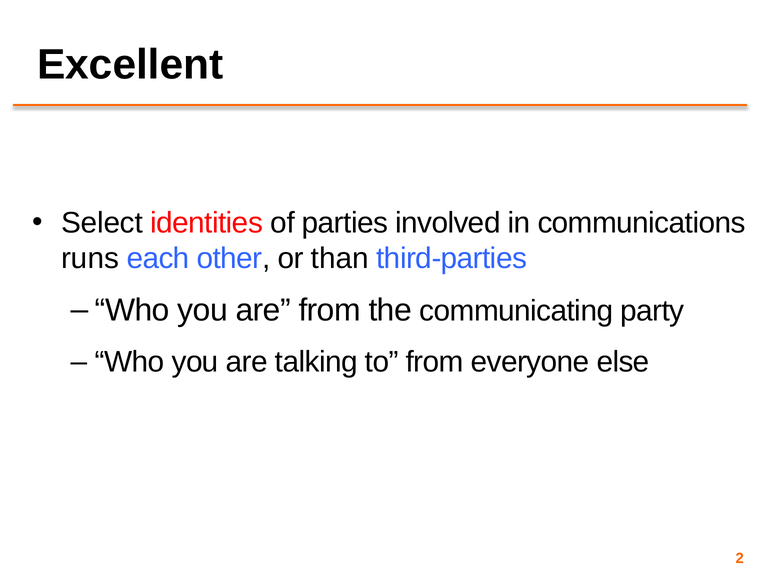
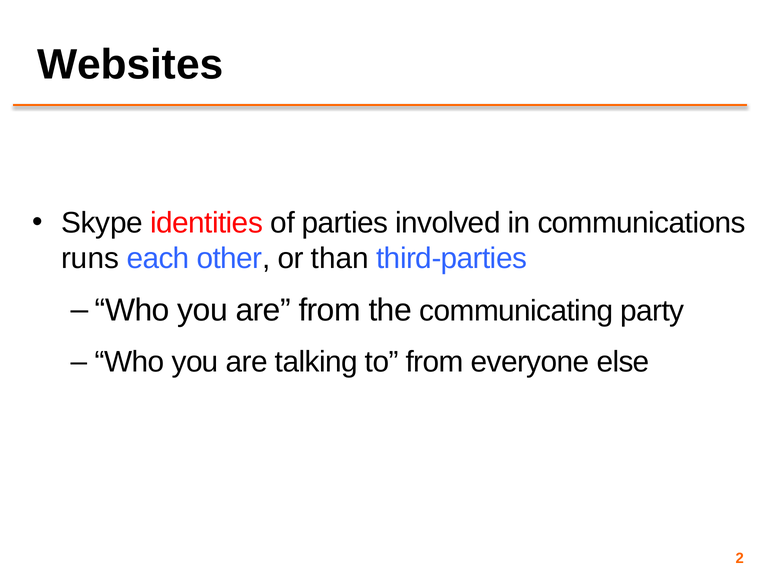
Excellent: Excellent -> Websites (130, 65)
Select: Select -> Skype (102, 223)
